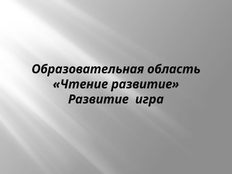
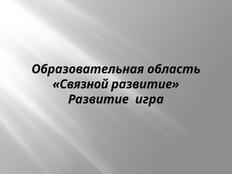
Чтение: Чтение -> Связной (80, 84)
